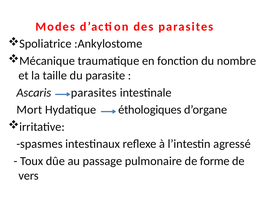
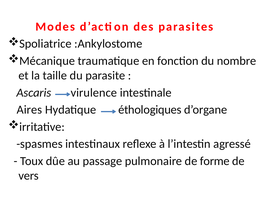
Ascaris parasites: parasites -> virulence (94, 93)
Mort: Mort -> Aires (29, 110)
